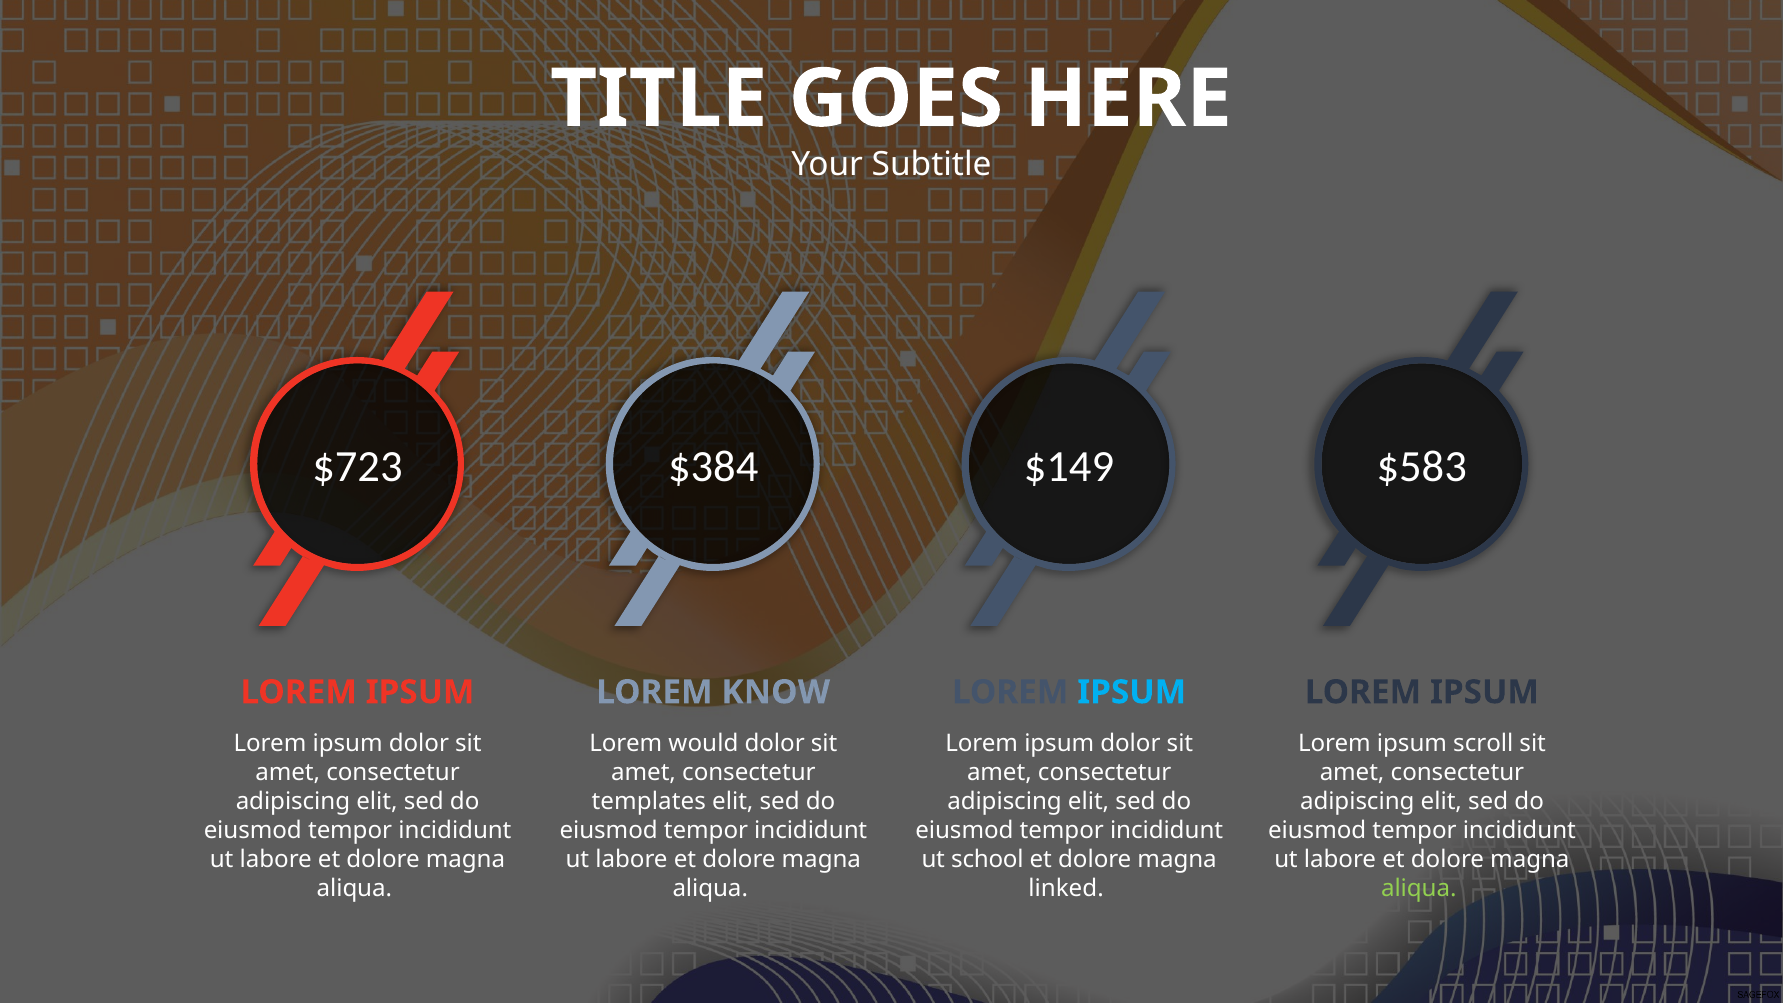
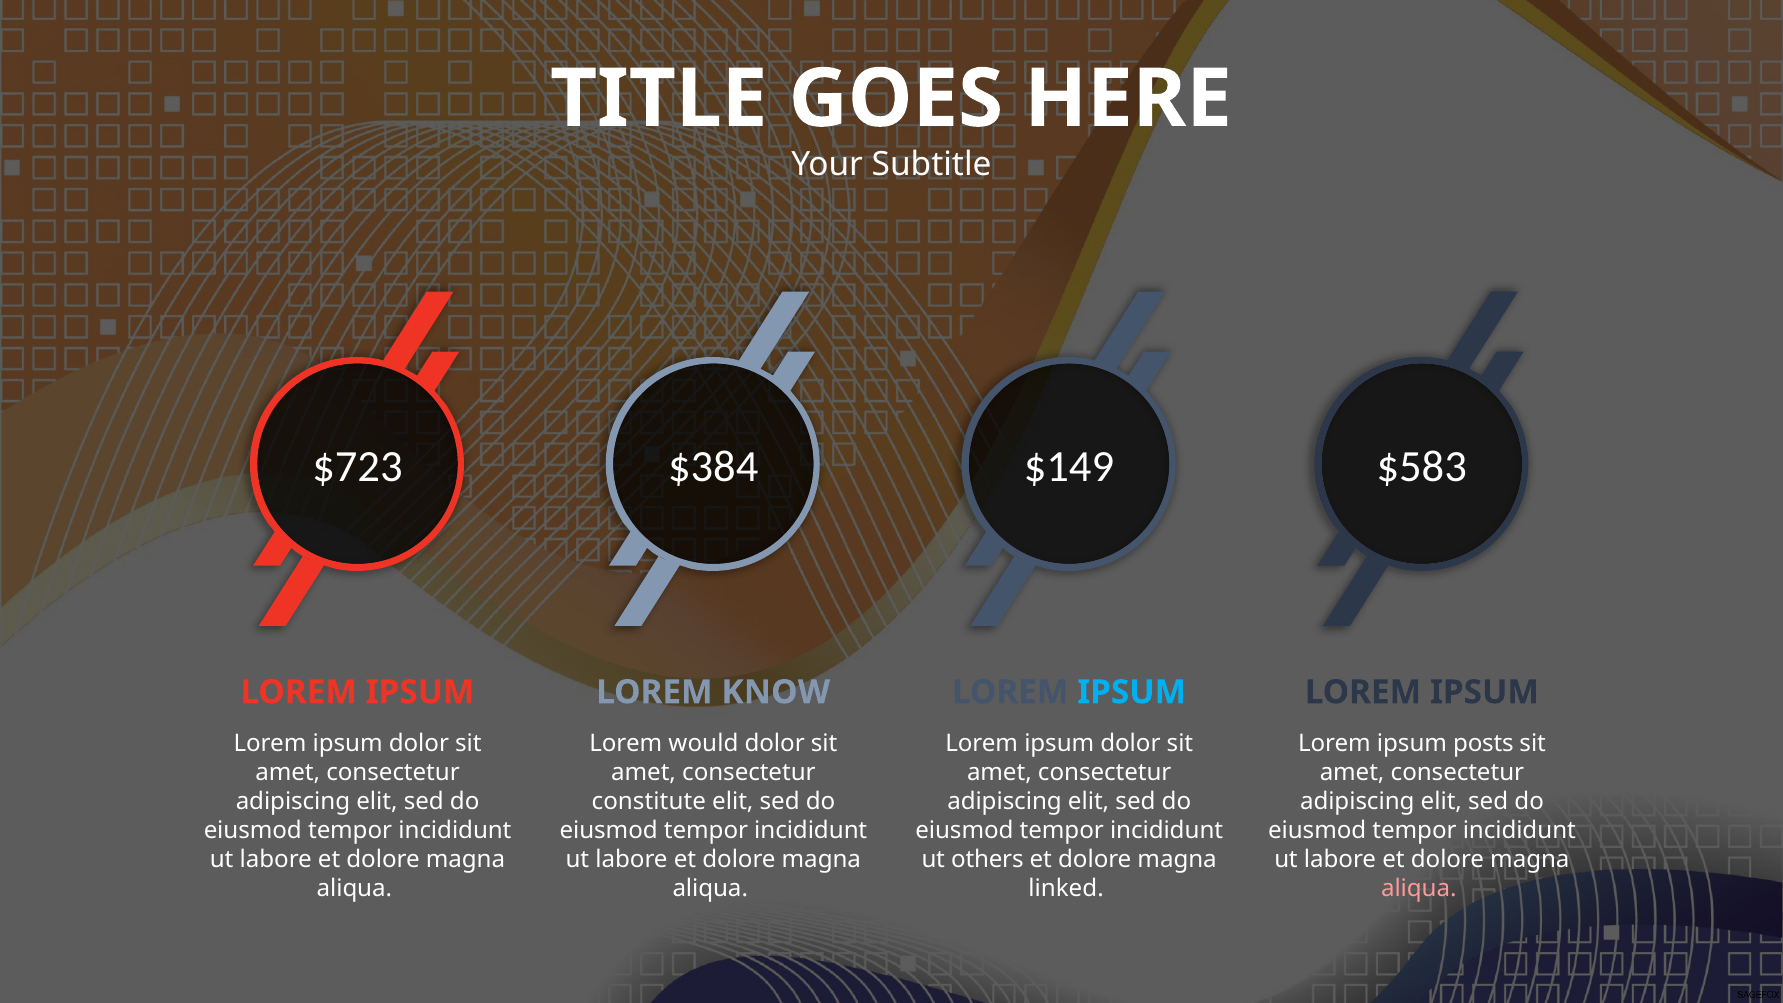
scroll: scroll -> posts (1483, 744)
templates: templates -> constitute (649, 802)
school: school -> others (987, 860)
aliqua colour: light green -> pink (1419, 889)
